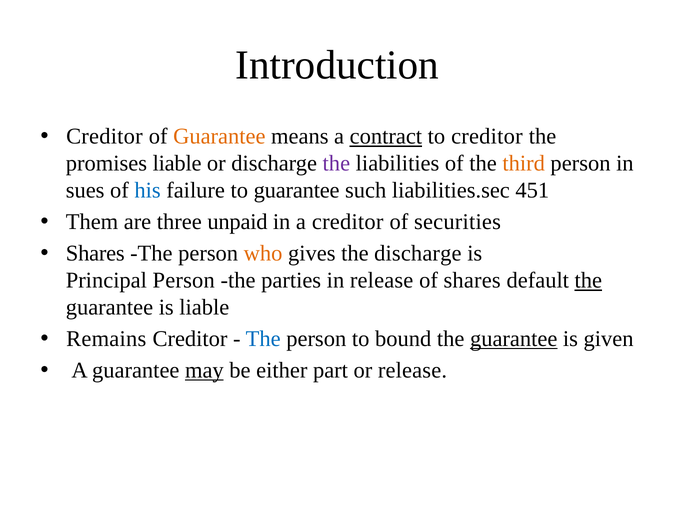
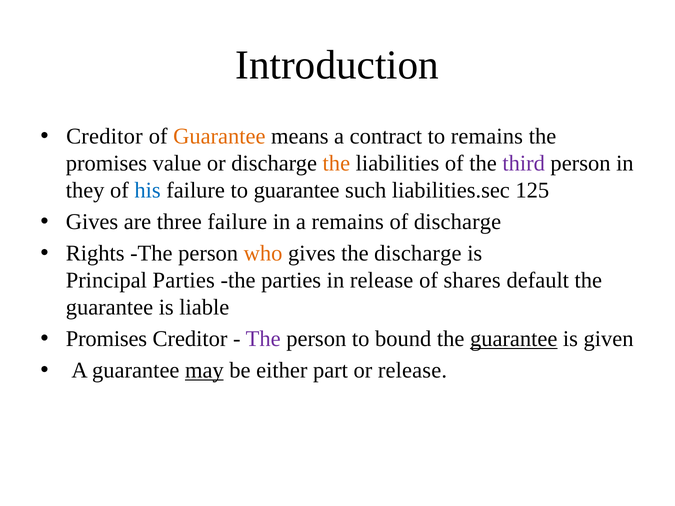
contract underline: present -> none (386, 137)
to creditor: creditor -> remains (487, 137)
promises liable: liable -> value (177, 164)
the colour: purple -> orange (336, 164)
third colour: orange -> purple (524, 164)
sues: sues -> they (85, 191)
451: 451 -> 125 (532, 191)
Them: Them -> Gives (92, 222)
three unpaid: unpaid -> failure (237, 222)
a creditor: creditor -> remains (348, 222)
of securities: securities -> discharge (458, 222)
Shares: Shares -> Rights (95, 254)
Principal Person: Person -> Parties (184, 281)
the underline: present -> none (588, 281)
Remains: Remains -> Promises (106, 339)
The colour: blue -> purple (263, 339)
